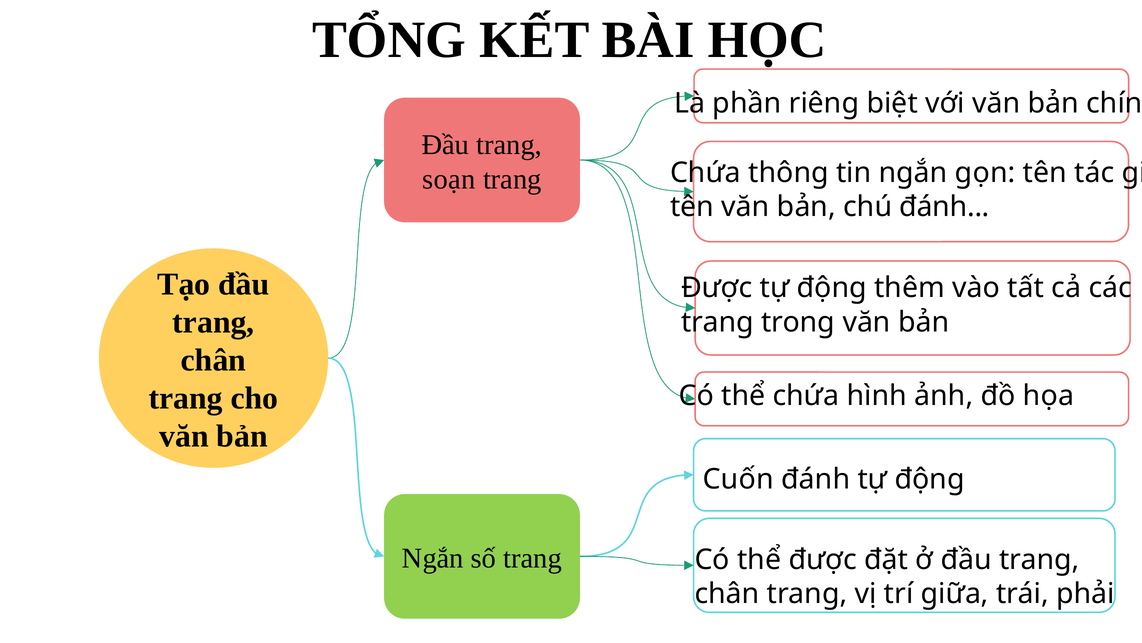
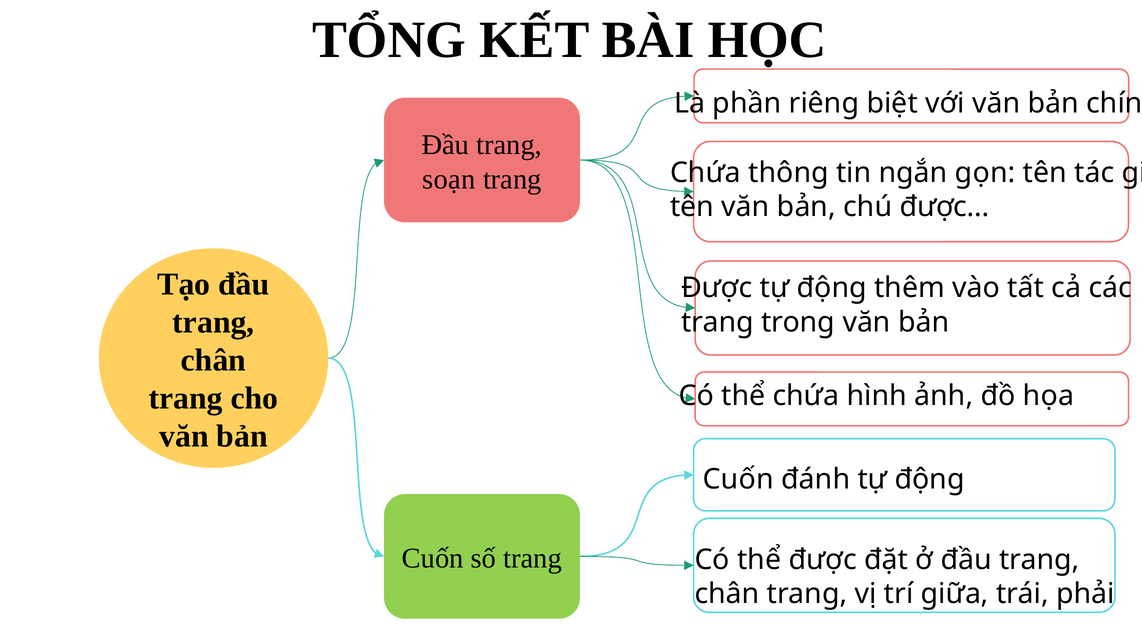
chú đánh: đánh -> được (944, 207)
Ngắn: Ngắn -> Cuốn (433, 558)
